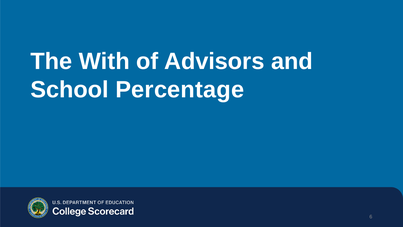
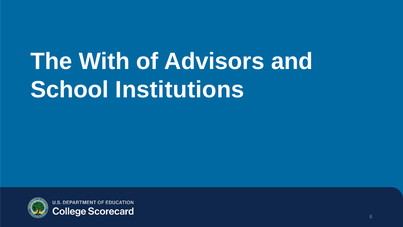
Percentage: Percentage -> Institutions (180, 90)
